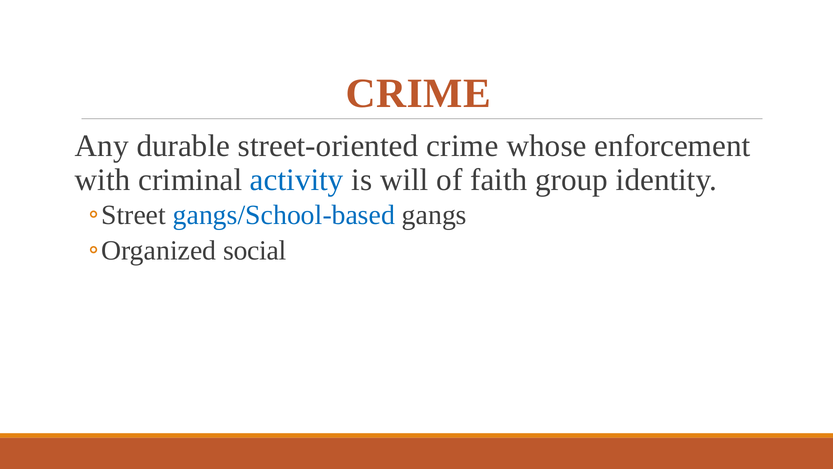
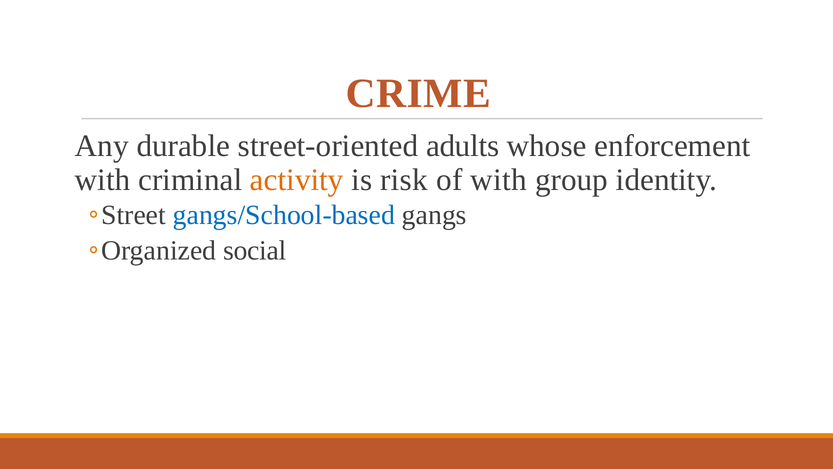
street-oriented crime: crime -> adults (463, 146)
activity colour: blue -> orange (297, 180)
will: will -> risk (404, 180)
of faith: faith -> with (499, 180)
